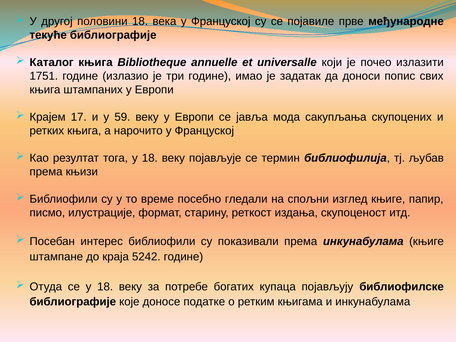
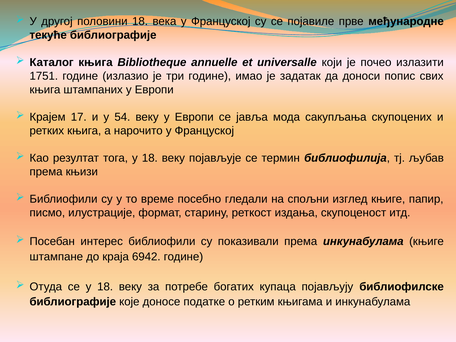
59: 59 -> 54 (122, 117)
5242: 5242 -> 6942 (146, 257)
